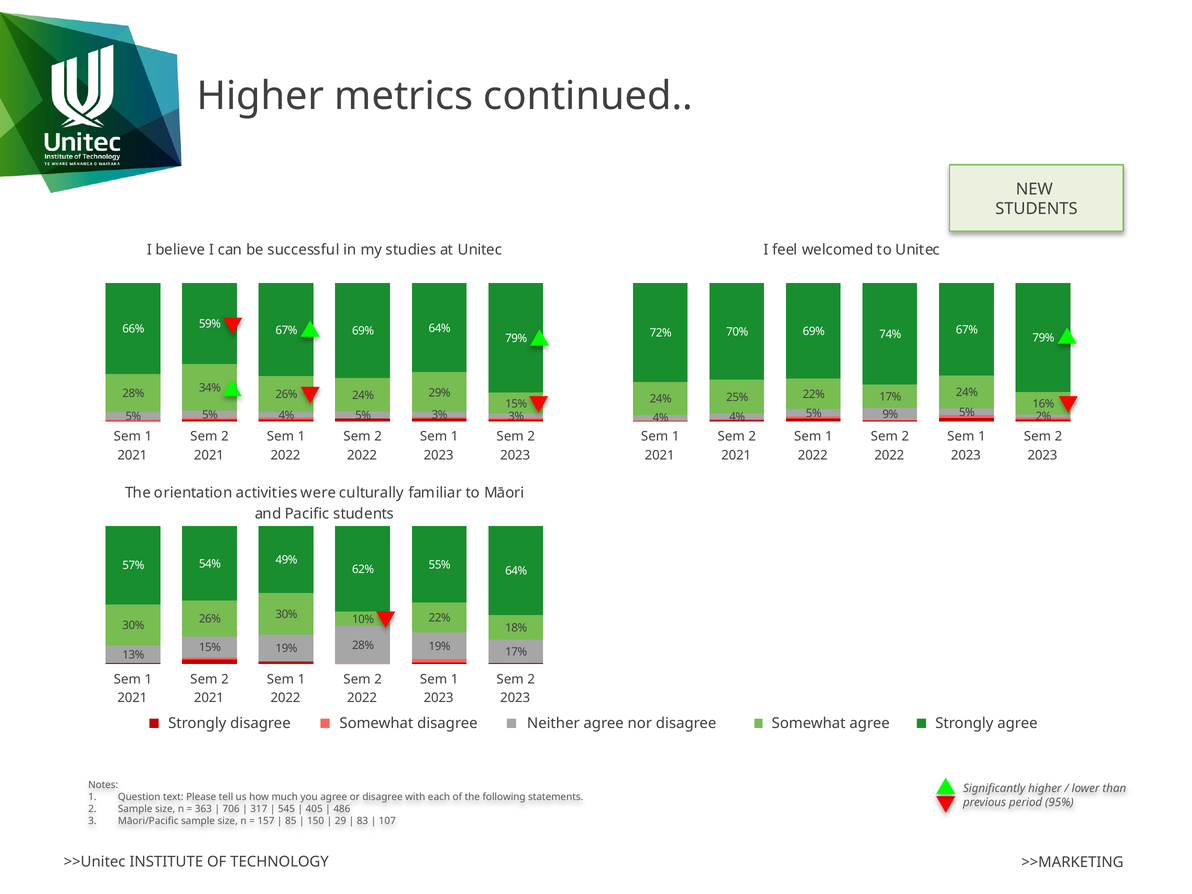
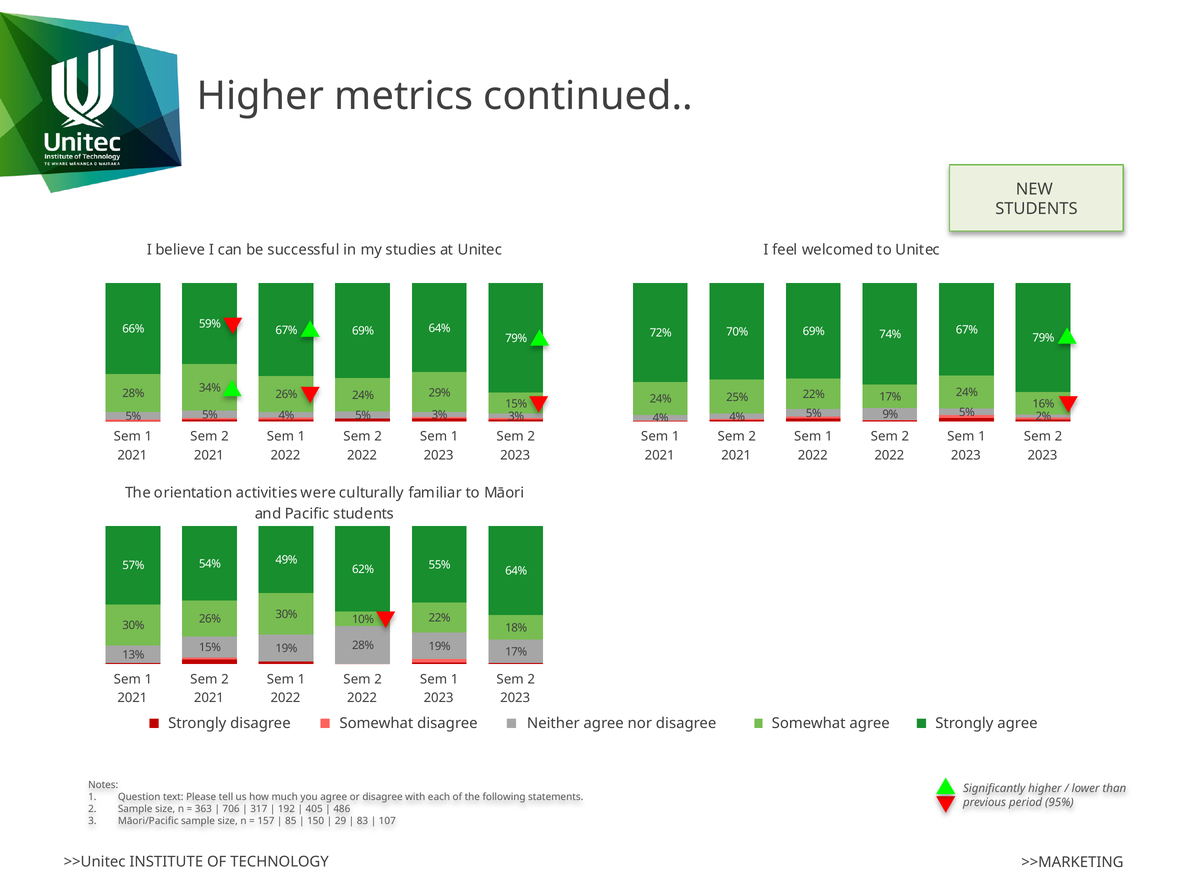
545: 545 -> 192 (286, 809)
